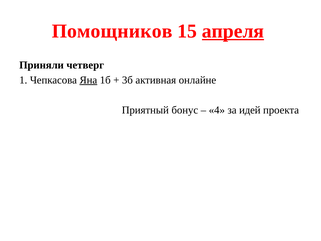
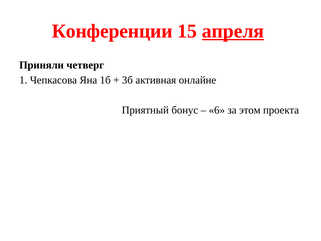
Помощников: Помощников -> Конференции (112, 31)
Яна underline: present -> none (88, 80)
4: 4 -> 6 (217, 110)
идей: идей -> этом (250, 110)
